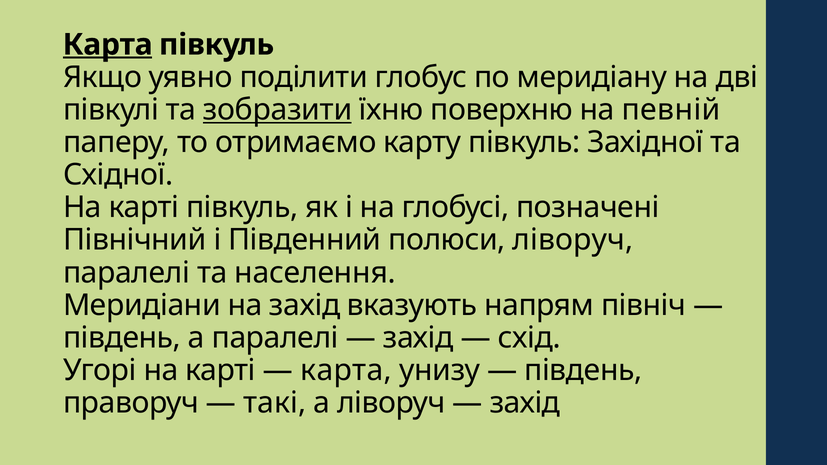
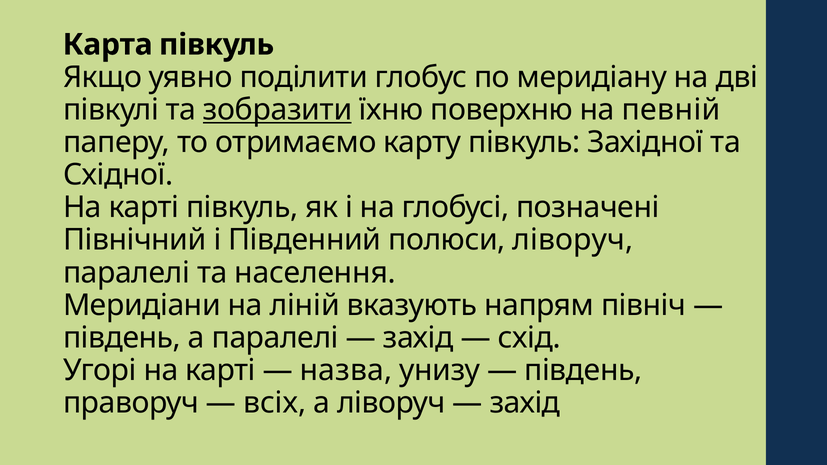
Карта underline: present -> none (108, 45)
на захід: захід -> ліній (305, 305)
карта: карта -> назва (346, 370)
такі: такі -> всіх (275, 403)
